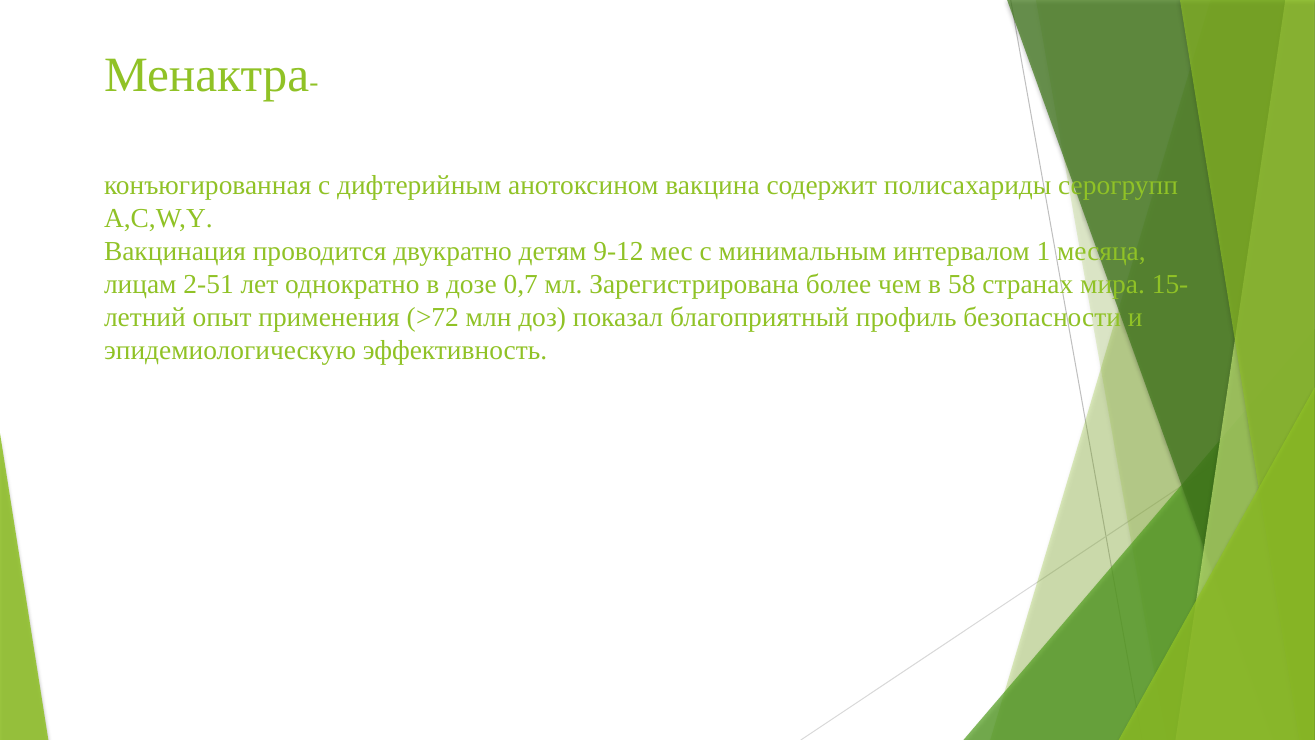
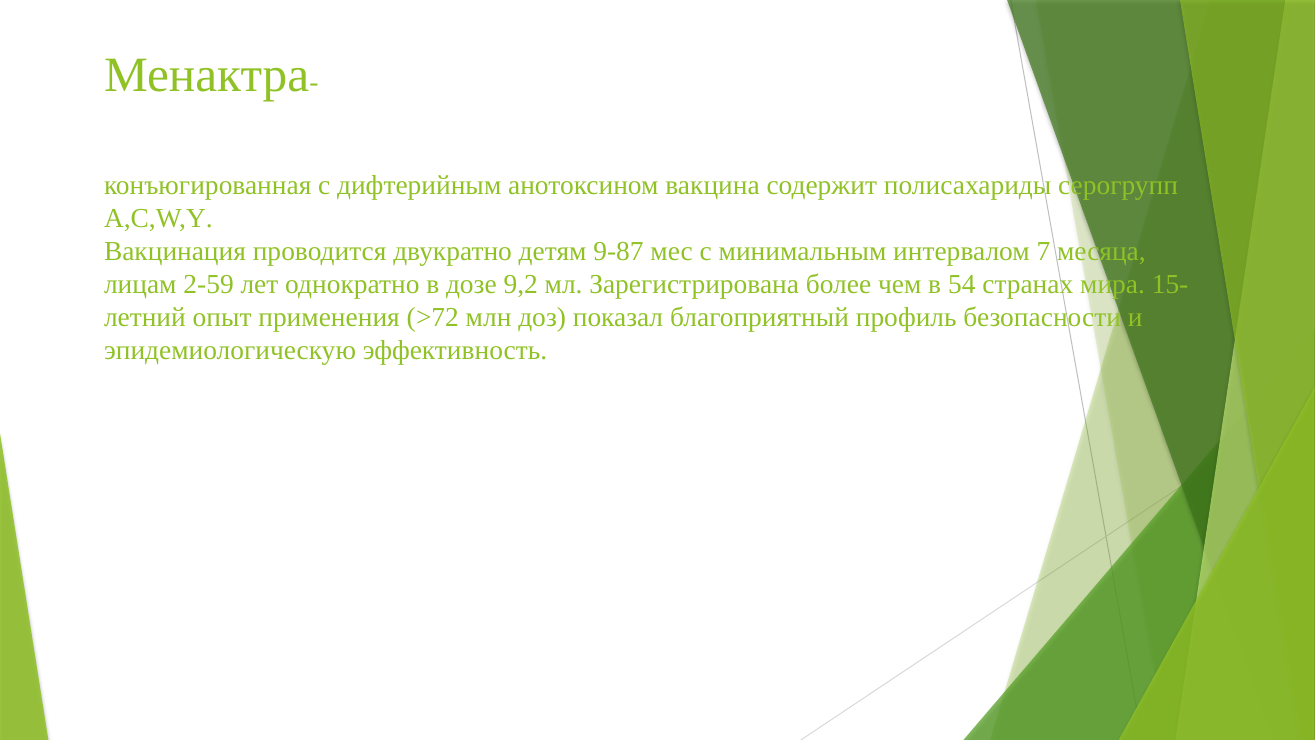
9-12: 9-12 -> 9-87 (618, 252)
1: 1 -> 7 (1043, 252)
2-51: 2-51 -> 2-59 (209, 285)
0,7: 0,7 -> 9,2 (521, 285)
58: 58 -> 54 (962, 285)
